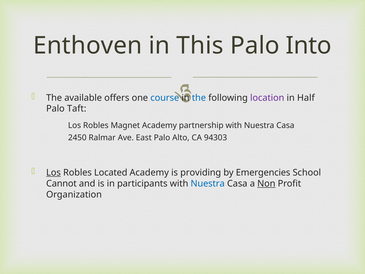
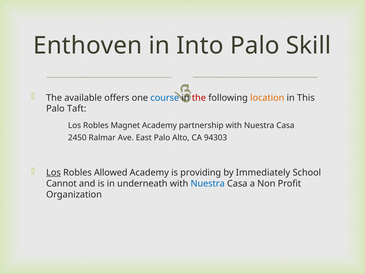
This: This -> Into (200, 45)
Into: Into -> Skill (308, 45)
the colour: blue -> red (199, 98)
location colour: purple -> orange (267, 98)
Half: Half -> This (306, 98)
Located: Located -> Allowed (111, 172)
Emergencies: Emergencies -> Immediately (263, 172)
participants: participants -> underneath (142, 183)
Non underline: present -> none (266, 183)
